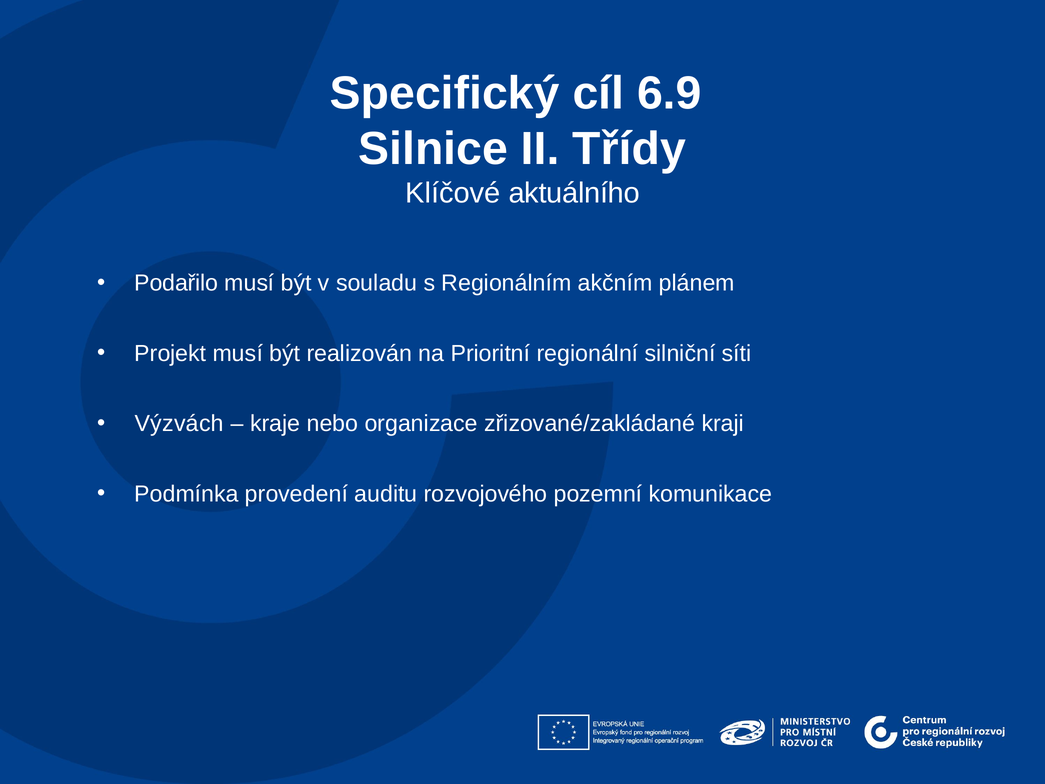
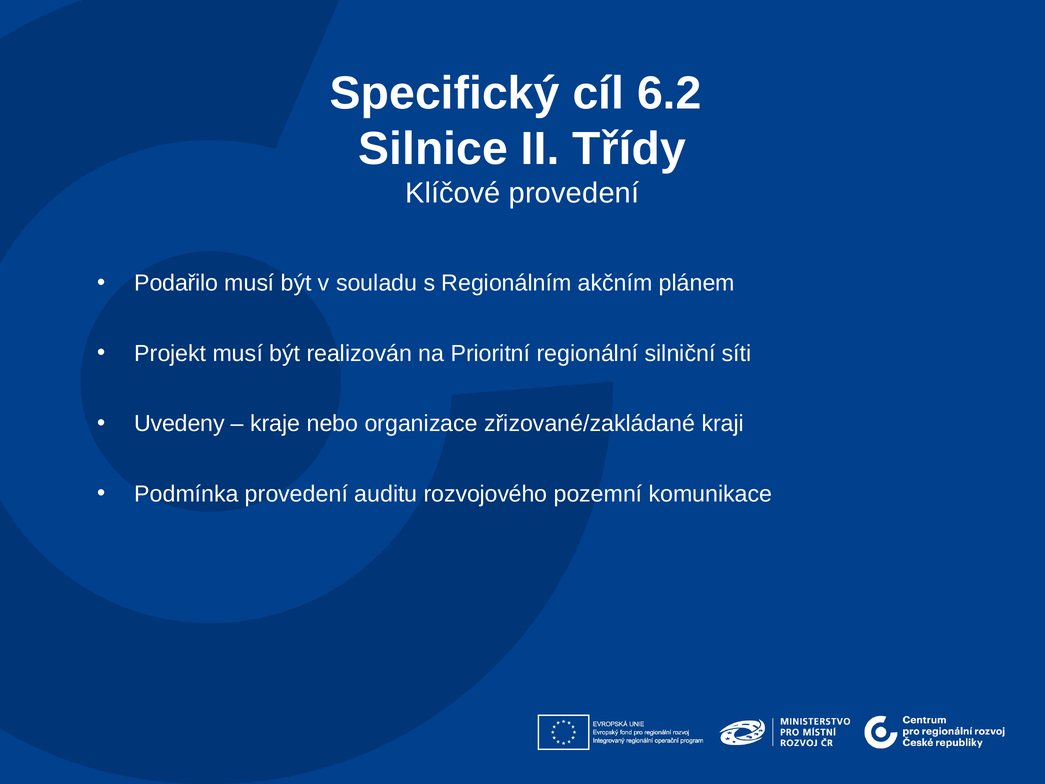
6.9: 6.9 -> 6.2 (669, 93)
Klíčové aktuálního: aktuálního -> provedení (574, 193)
Výzvách: Výzvách -> Uvedeny (180, 424)
